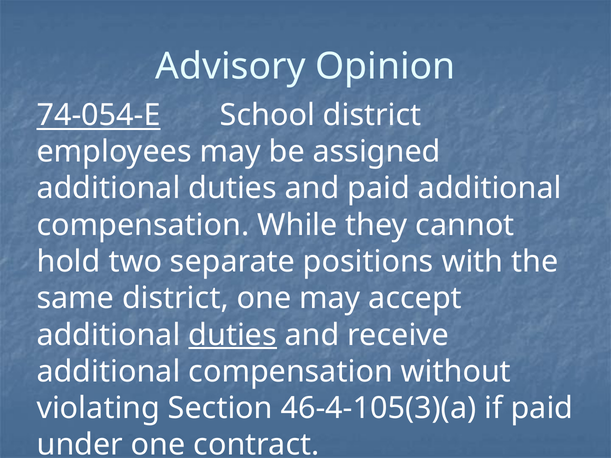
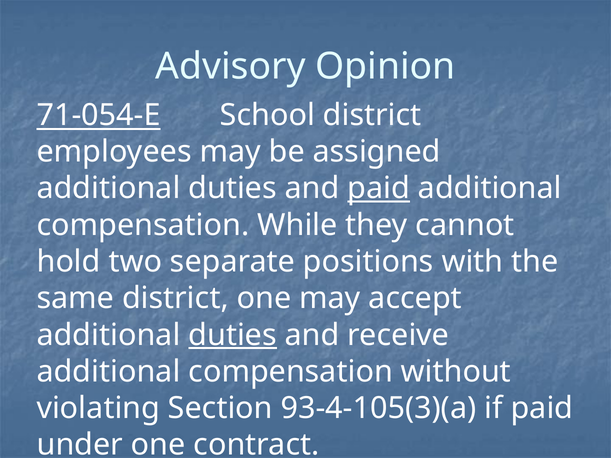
74-054-E: 74-054-E -> 71-054-E (99, 115)
paid underline: none -> present (379, 188)
46-4-105(3)(a: 46-4-105(3)(a -> 93-4-105(3)(a (379, 408)
